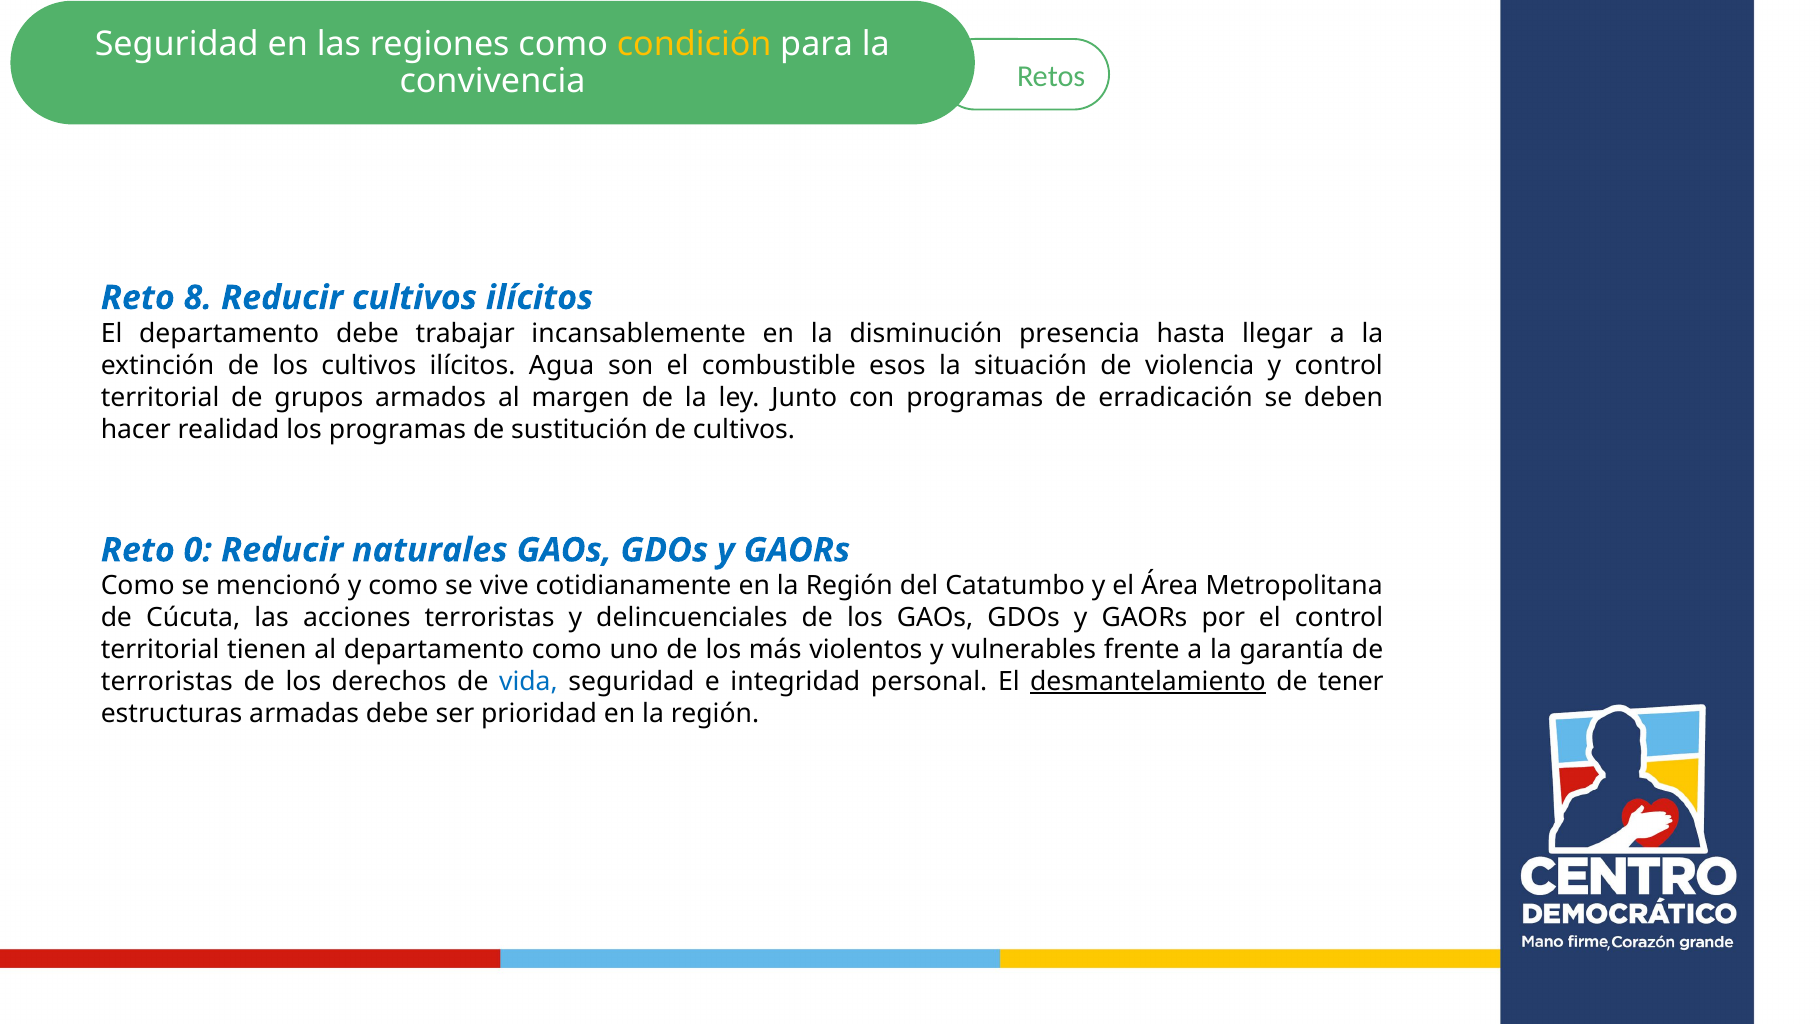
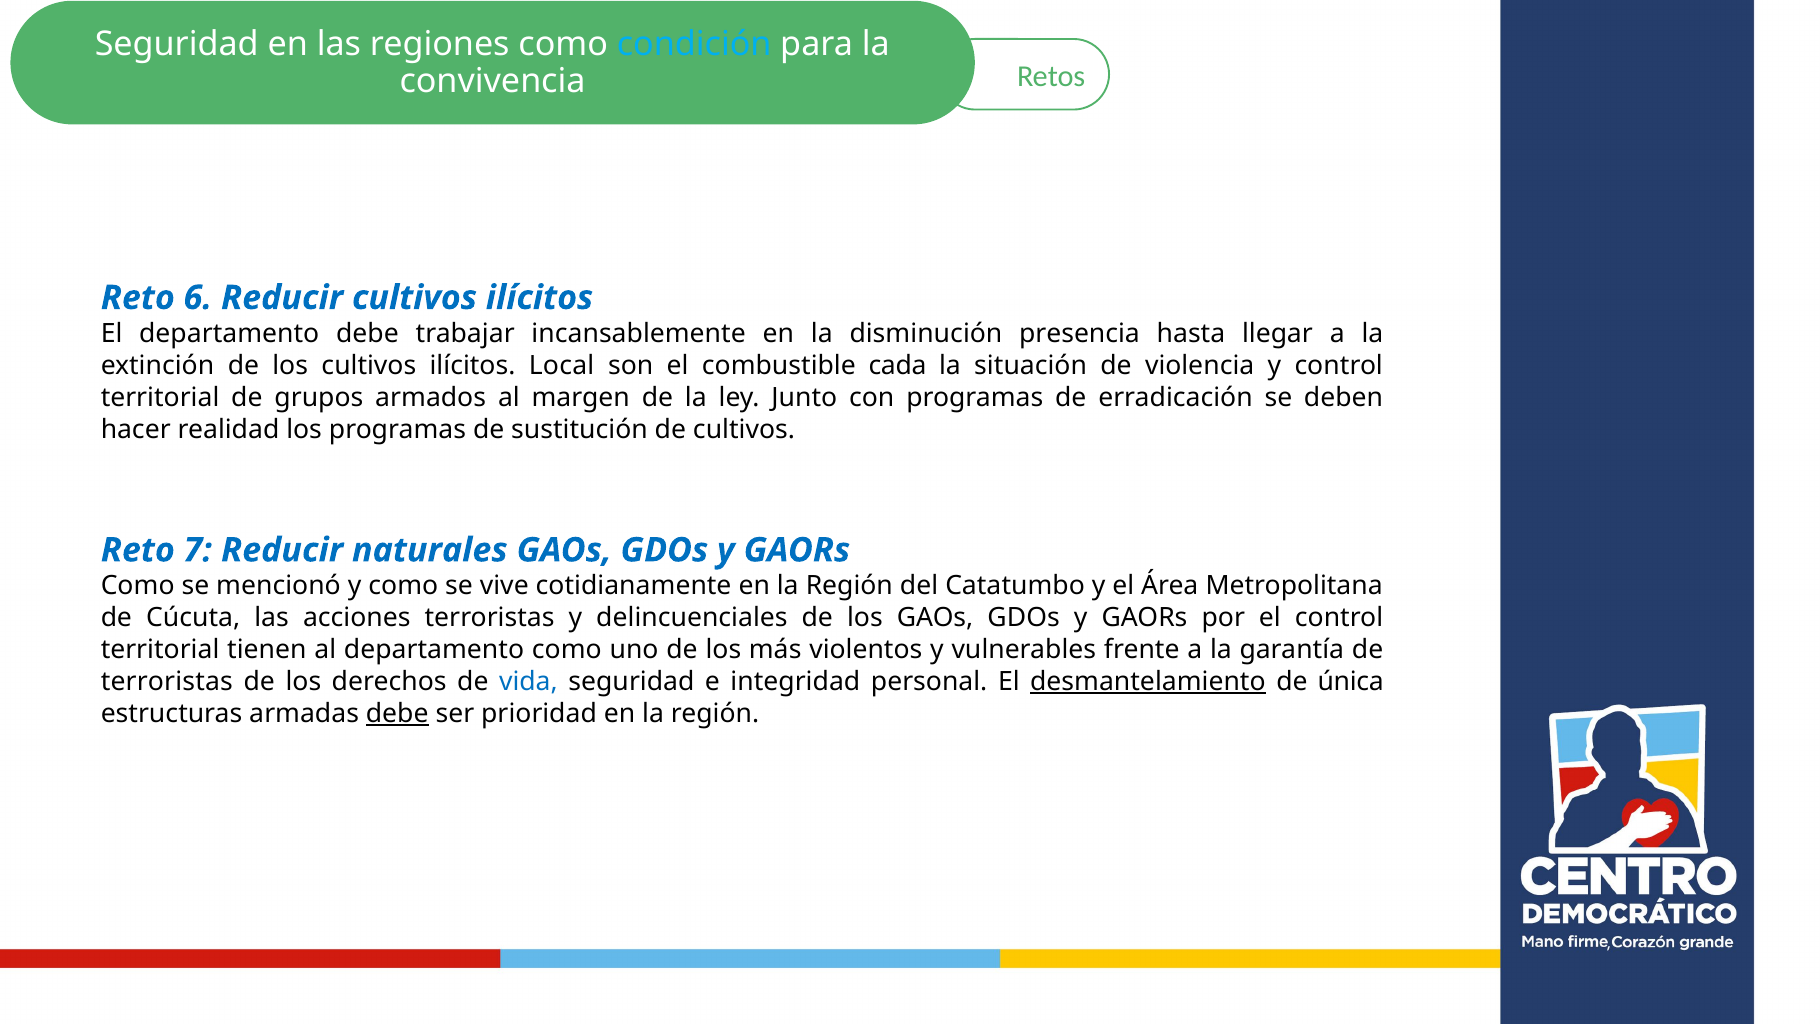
condición colour: yellow -> light blue (694, 44)
8: 8 -> 6 (198, 298)
Agua: Agua -> Local (562, 365)
esos: esos -> cada (898, 365)
0: 0 -> 7 (198, 550)
tener: tener -> única (1351, 682)
debe underline: none -> present (397, 713)
